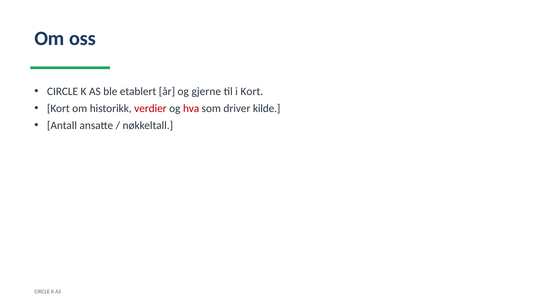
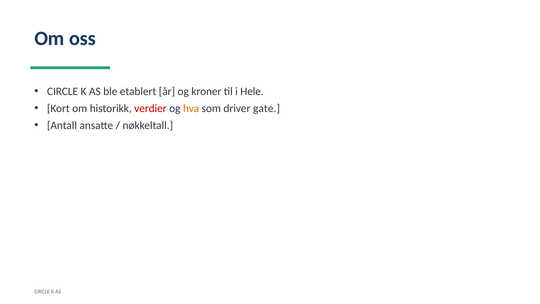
gjerne: gjerne -> kroner (206, 91)
i Kort: Kort -> Hele (252, 91)
hva colour: red -> orange (191, 108)
kilde: kilde -> gate (267, 108)
